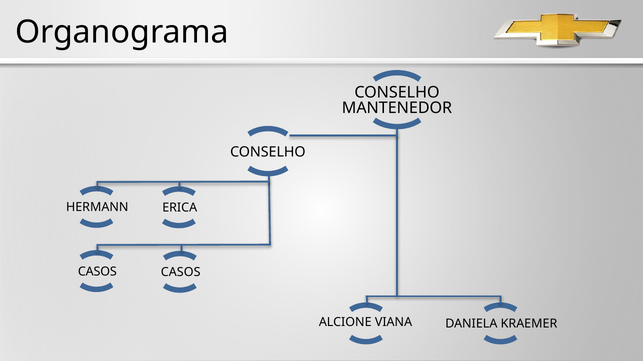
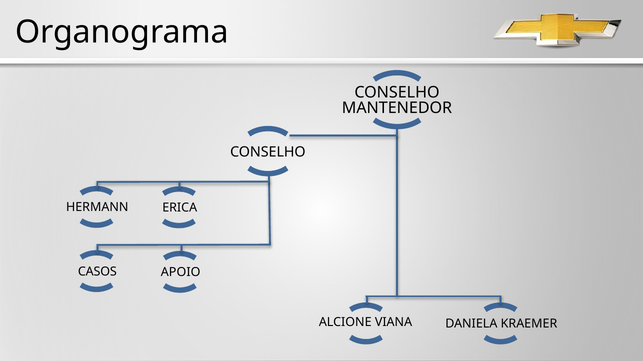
CASOS: CASOS -> APOIO (181, 273)
